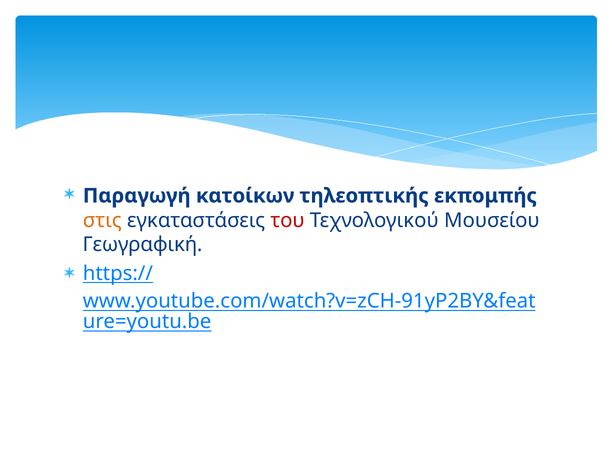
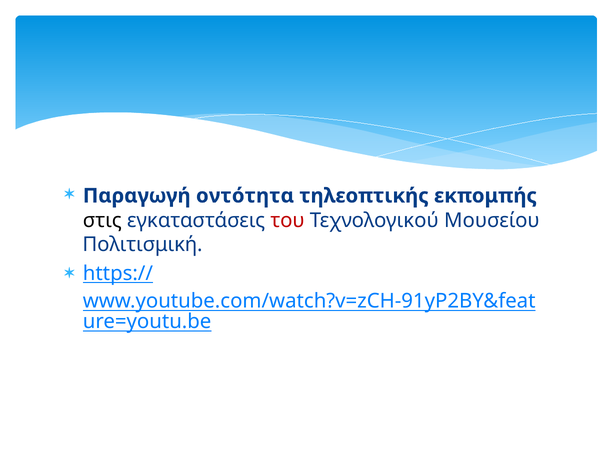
κατοίκων: κατοίκων -> οντότητα (245, 196)
στις colour: orange -> black (102, 220)
Γεωγραφική: Γεωγραφική -> Πολιτισμική (142, 245)
